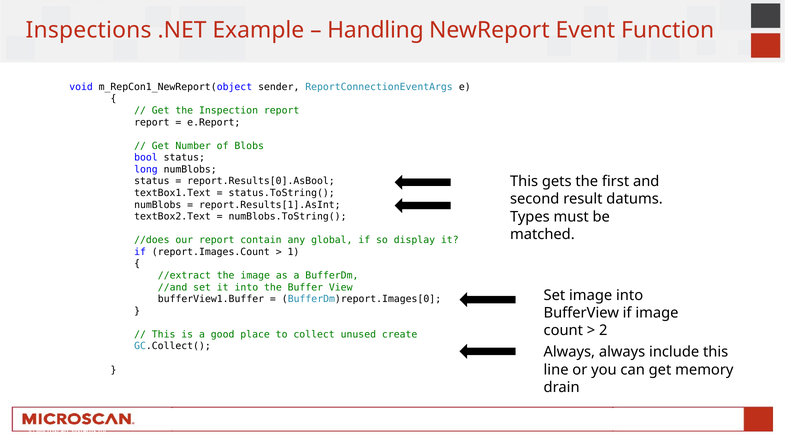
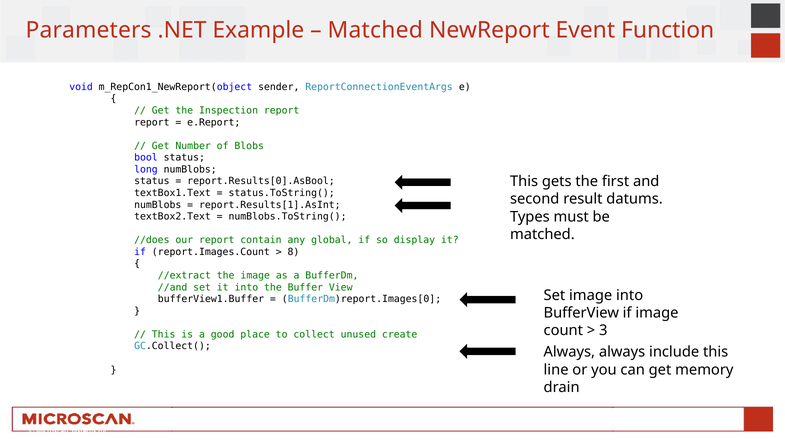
Inspections: Inspections -> Parameters (89, 30)
Handling: Handling -> Matched (375, 30)
1: 1 -> 8 (293, 252)
2: 2 -> 3 (603, 330)
